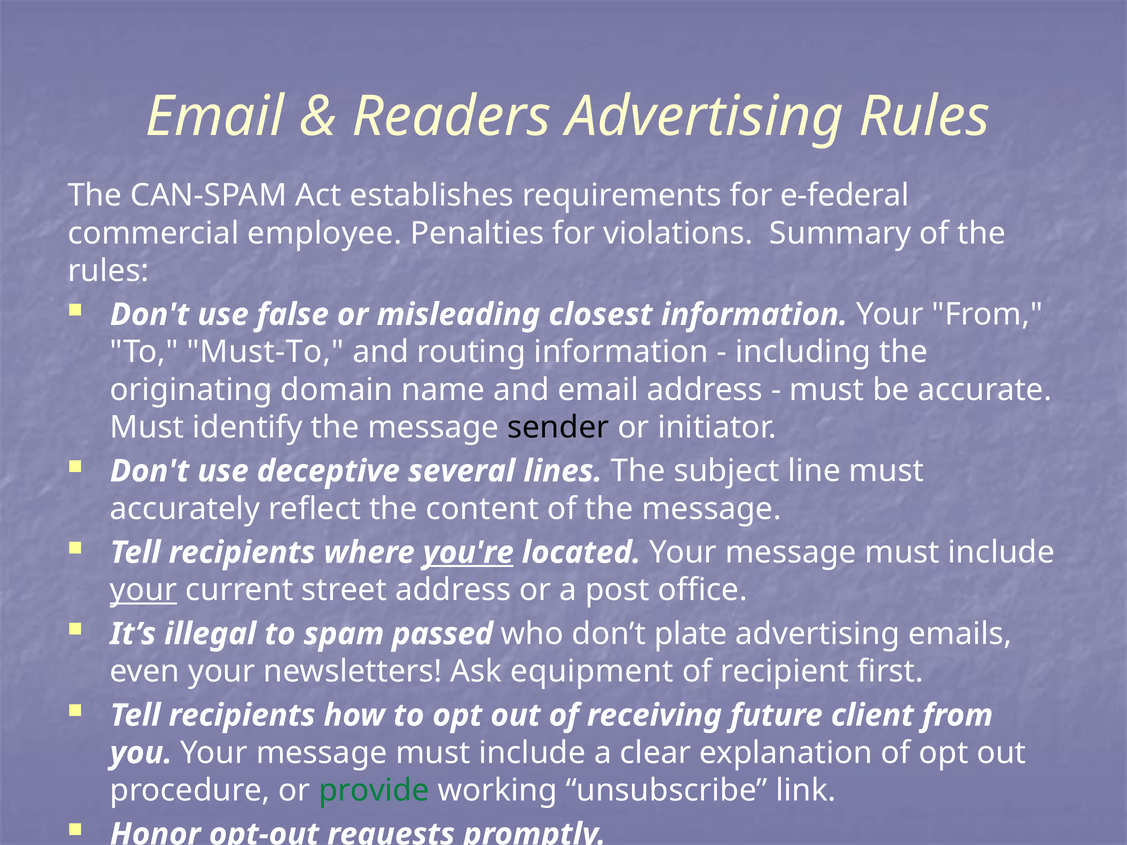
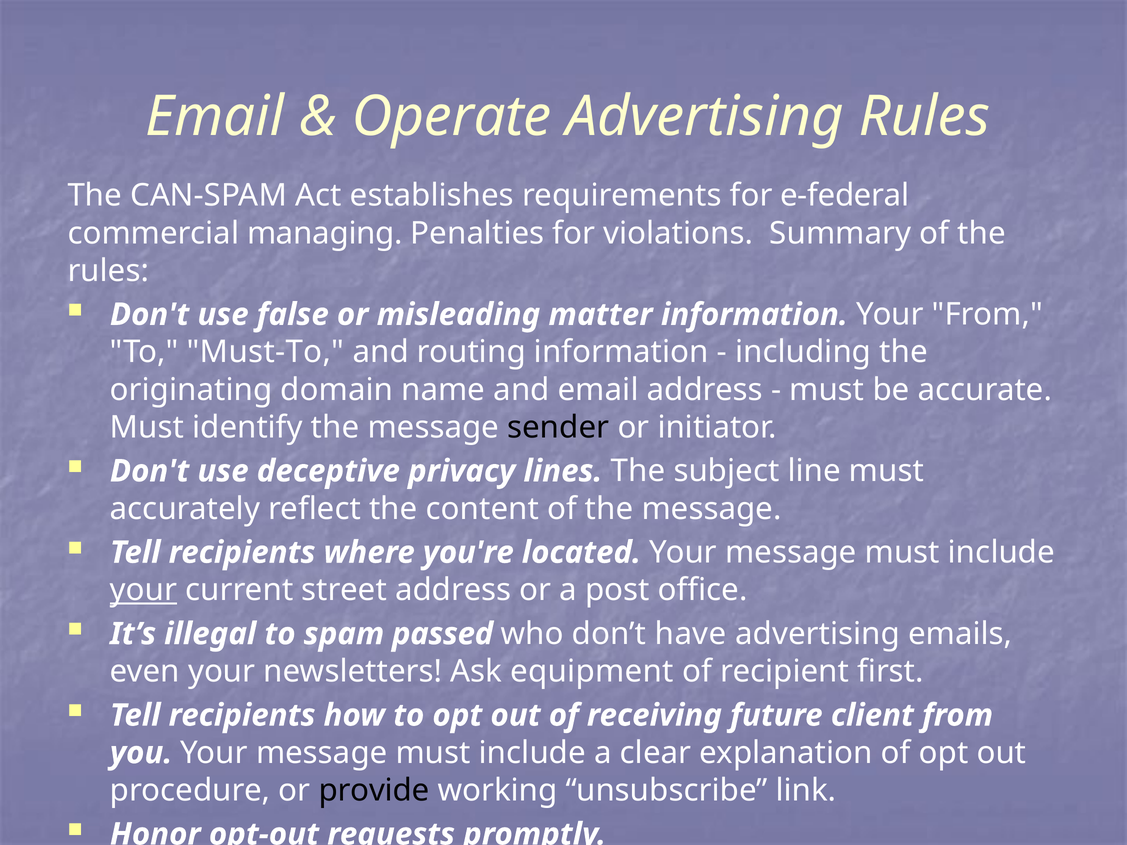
Readers: Readers -> Operate (452, 117)
employee: employee -> managing (325, 233)
closest: closest -> matter (601, 315)
several: several -> privacy (462, 471)
you're underline: present -> none (468, 553)
plate: plate -> have (691, 634)
provide colour: green -> black (374, 791)
